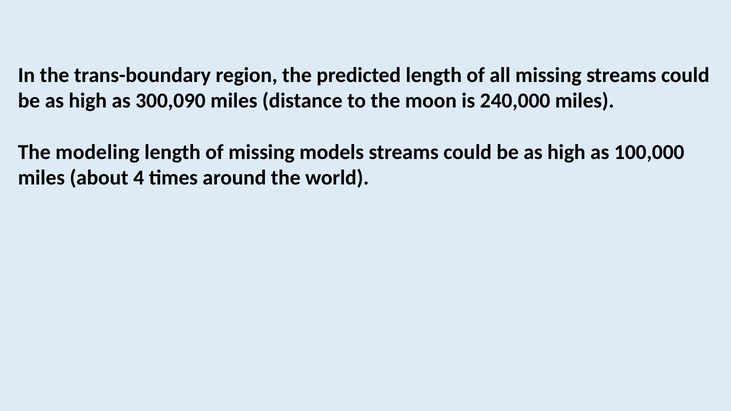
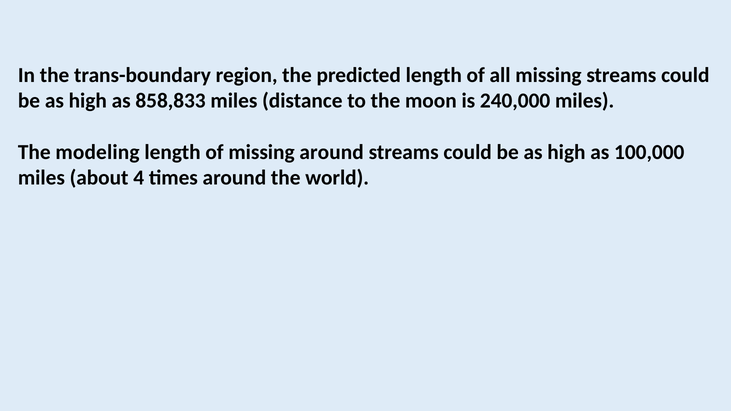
300,090: 300,090 -> 858,833 (171, 101)
missing models: models -> around (332, 152)
